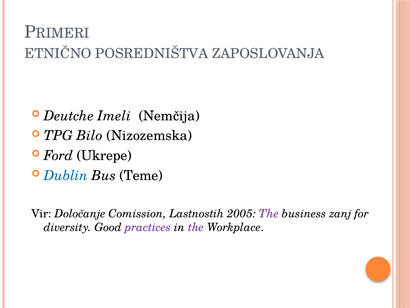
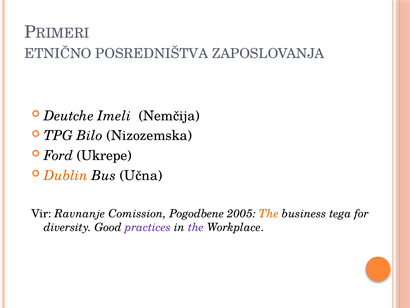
Dublin colour: blue -> orange (66, 175)
Teme: Teme -> Učna (141, 175)
Določanje: Določanje -> Ravnanje (80, 213)
Lastnostih: Lastnostih -> Pogodbene (197, 213)
The colour: purple -> orange (269, 213)
zanj: zanj -> tega (340, 213)
